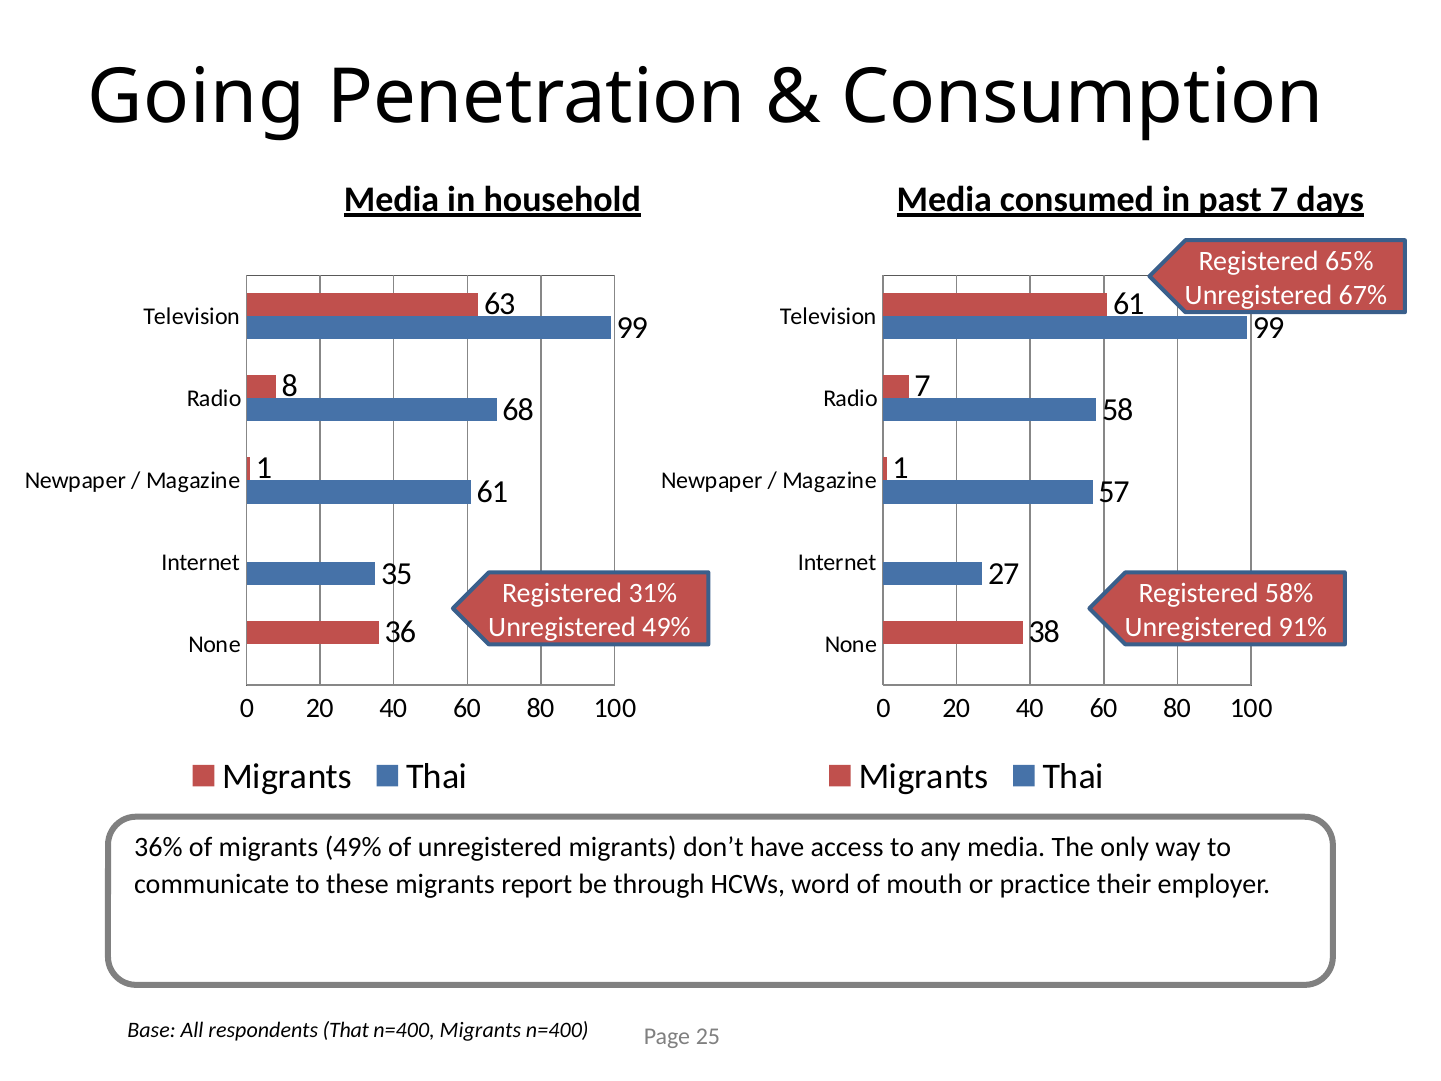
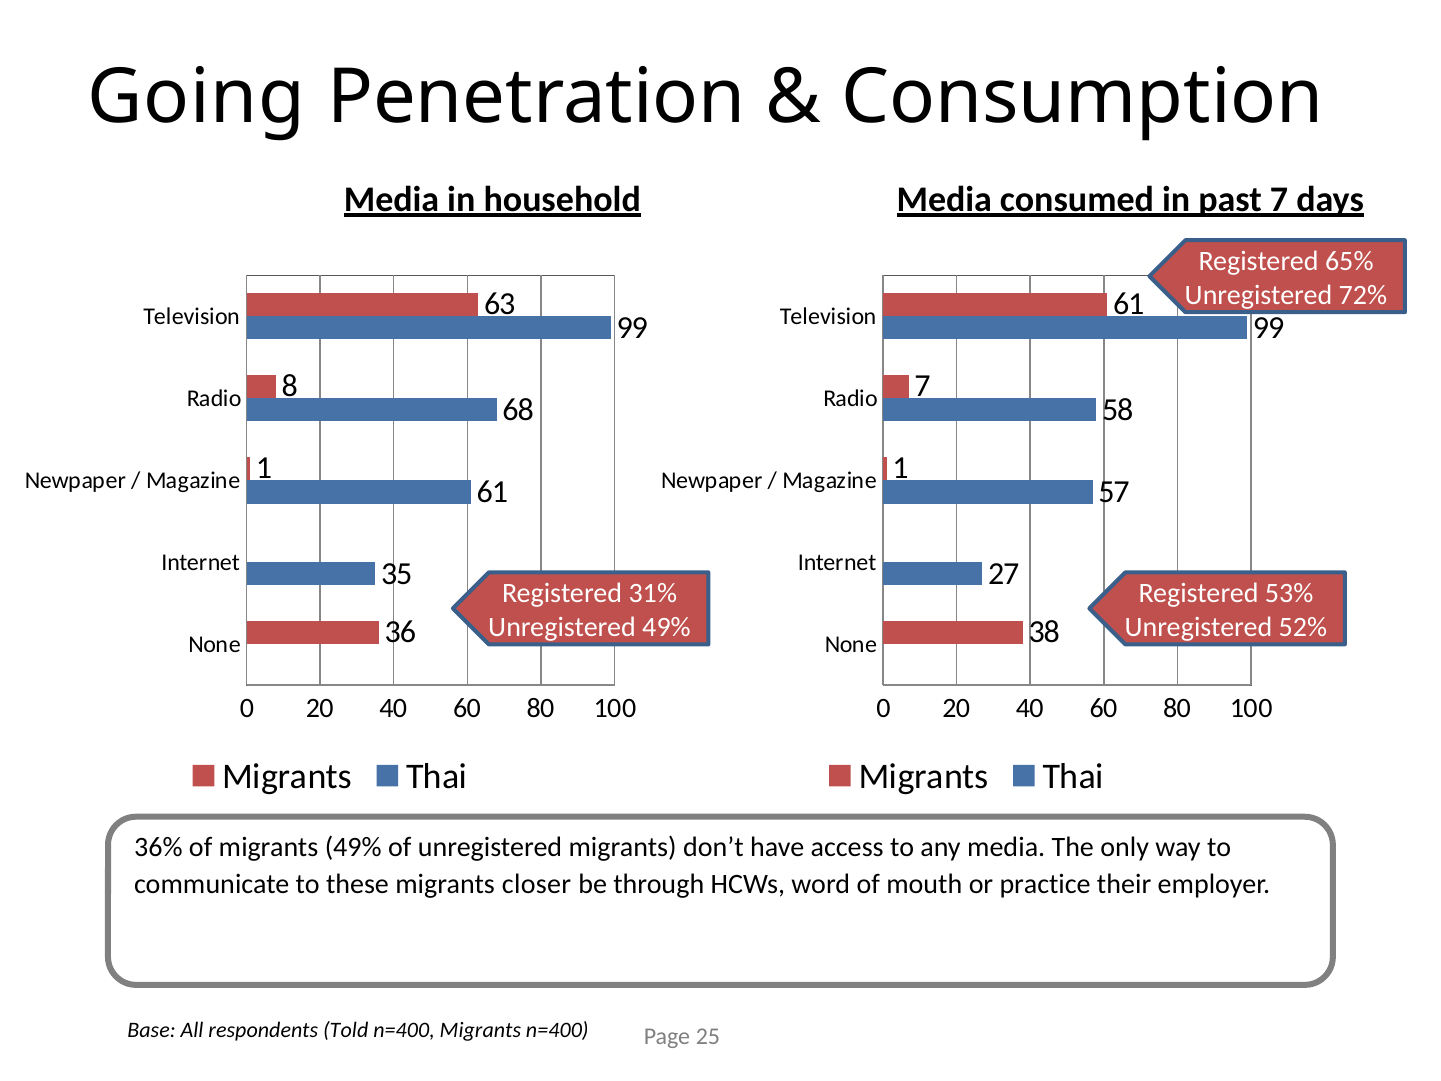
67%: 67% -> 72% (1363, 295)
58%: 58% -> 53% (1289, 593)
91%: 91% -> 52% (1303, 627)
report: report -> closer (536, 884)
That: That -> Told (346, 1030)
